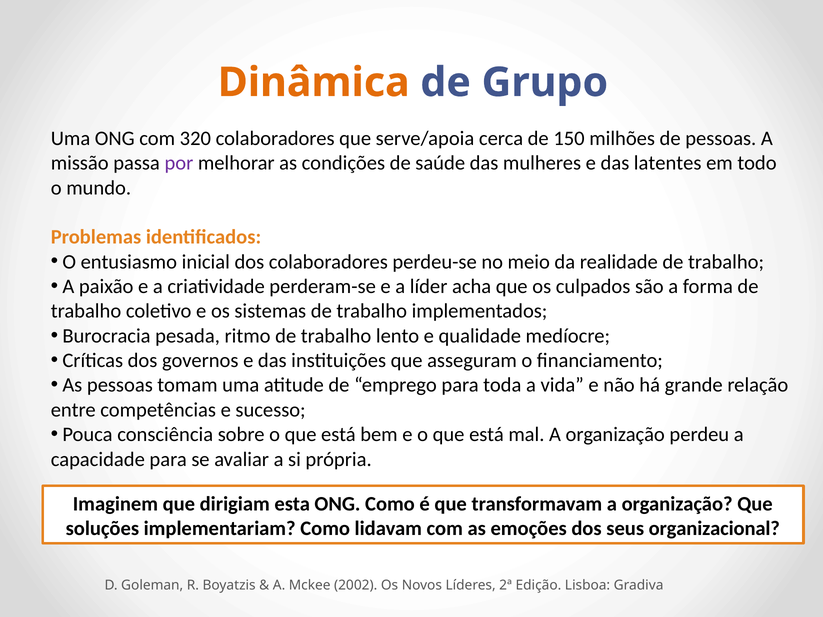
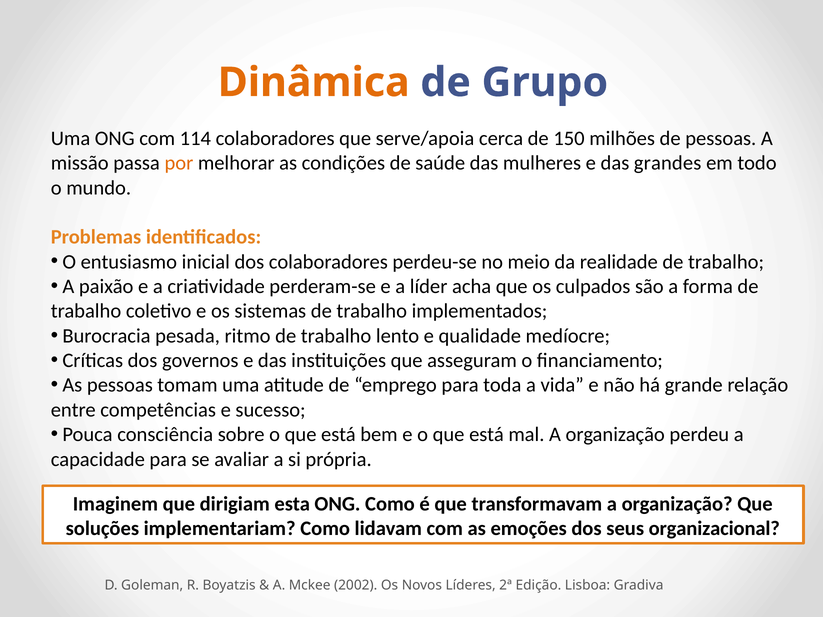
320: 320 -> 114 (195, 138)
por colour: purple -> orange (179, 163)
latentes: latentes -> grandes (668, 163)
